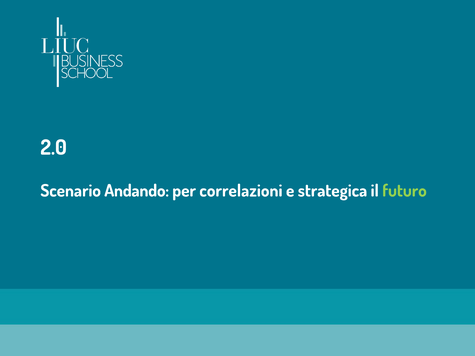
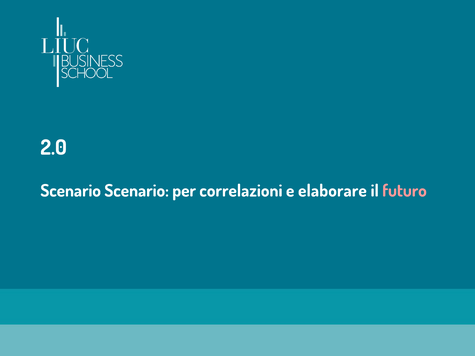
Scenario Andando: Andando -> Scenario (137, 191)
strategica: strategica -> elaborare (332, 191)
futuro colour: light green -> pink (404, 191)
